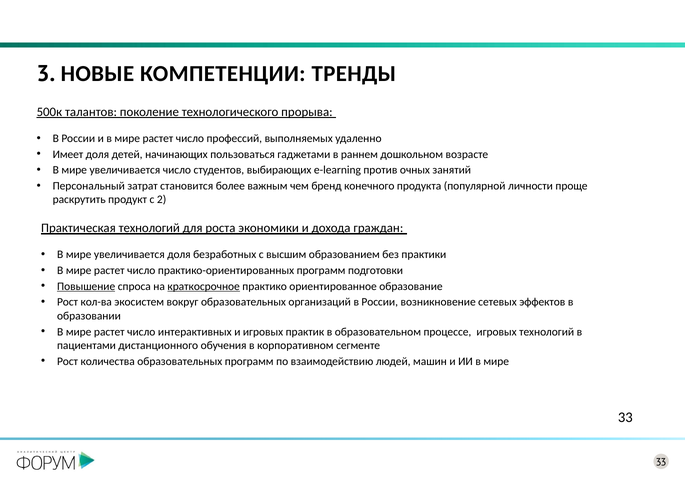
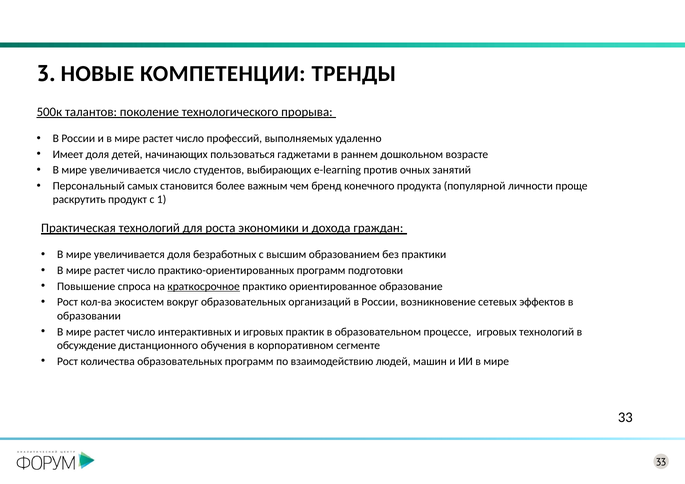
затрат: затрат -> самых (143, 186)
2: 2 -> 1 (162, 200)
Повышение underline: present -> none (86, 287)
пациентами: пациентами -> обсуждение (87, 346)
